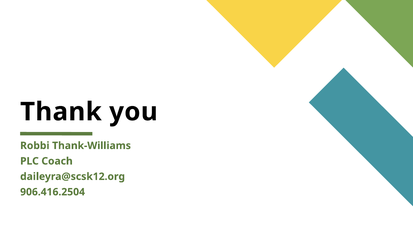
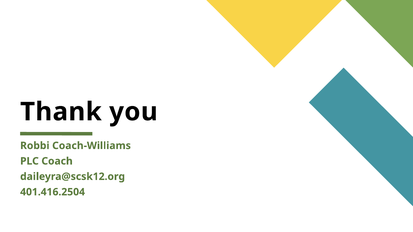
Thank-Williams: Thank-Williams -> Coach-Williams (92, 146)
906.416.2504: 906.416.2504 -> 401.416.2504 (53, 192)
